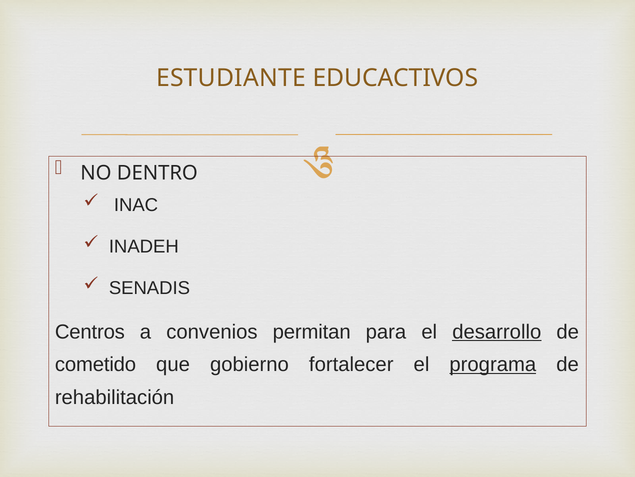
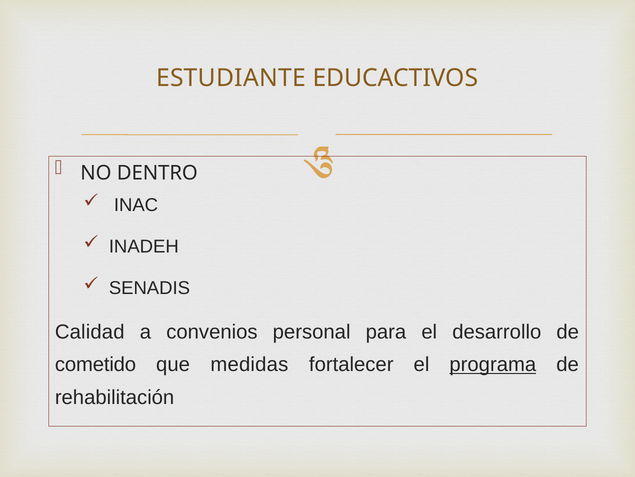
Centros: Centros -> Calidad (90, 331)
permitan: permitan -> personal (312, 331)
desarrollo underline: present -> none (497, 331)
gobierno: gobierno -> medidas (249, 364)
